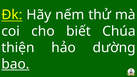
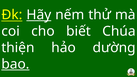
Hãy underline: none -> present (39, 15)
